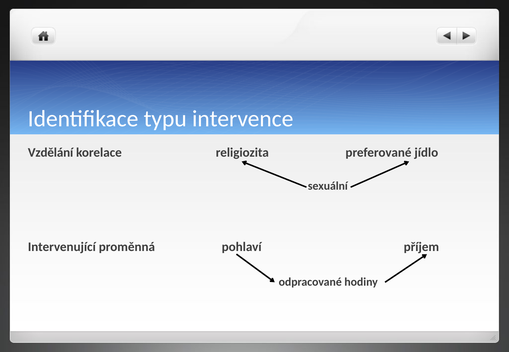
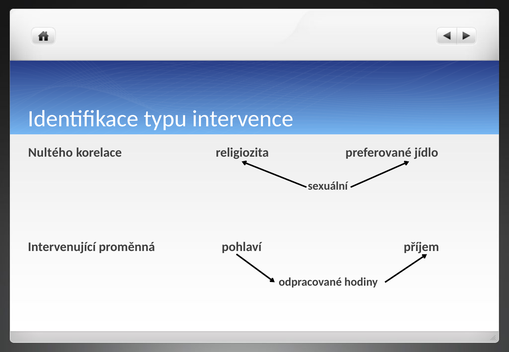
Vzdělání: Vzdělání -> Nultého (50, 153)
